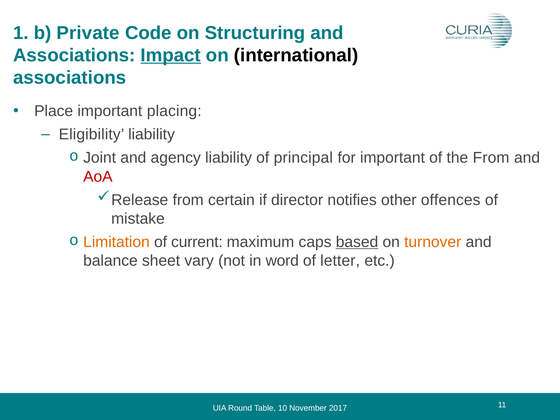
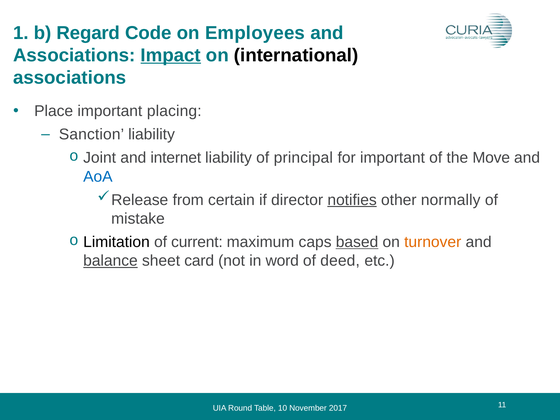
Private: Private -> Regard (88, 33)
Structuring: Structuring -> Employees (255, 33)
Eligibility: Eligibility -> Sanction (91, 134)
agency: agency -> internet (176, 158)
the From: From -> Move (491, 158)
AoA colour: red -> blue (98, 177)
notifies underline: none -> present (352, 200)
offences: offences -> normally (451, 200)
Limitation colour: orange -> black (116, 242)
balance underline: none -> present (110, 261)
vary: vary -> card (199, 261)
letter: letter -> deed (340, 261)
